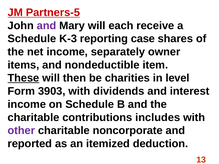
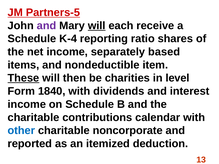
will underline: none -> present (97, 26)
K-3: K-3 -> K-4 (68, 39)
case: case -> ratio (143, 39)
owner: owner -> based (164, 52)
3903: 3903 -> 1840 (52, 91)
includes: includes -> calendar (158, 118)
other colour: purple -> blue (21, 131)
